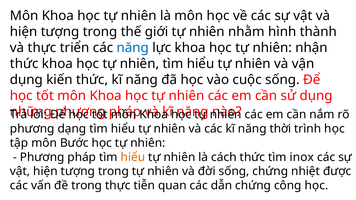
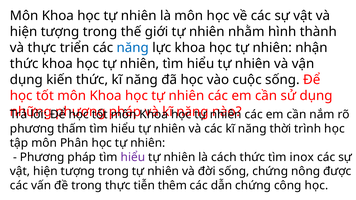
dạng: dạng -> thấm (72, 129)
Bước: Bước -> Phân (74, 143)
hiểu colour: orange -> purple (133, 157)
nhiệt: nhiệt -> nông (306, 172)
quan: quan -> thêm (172, 186)
